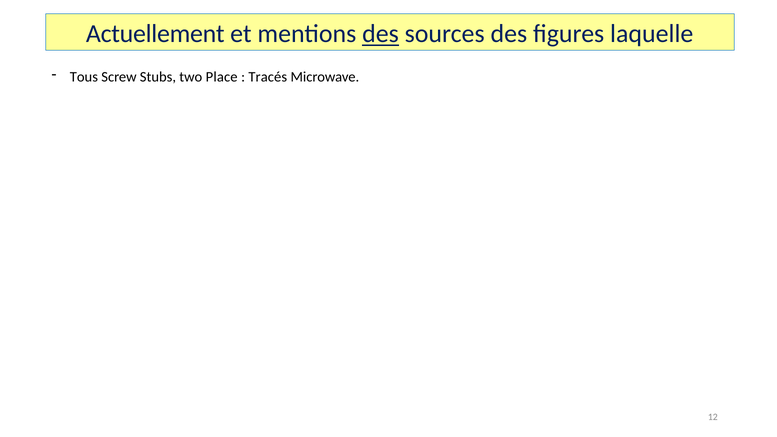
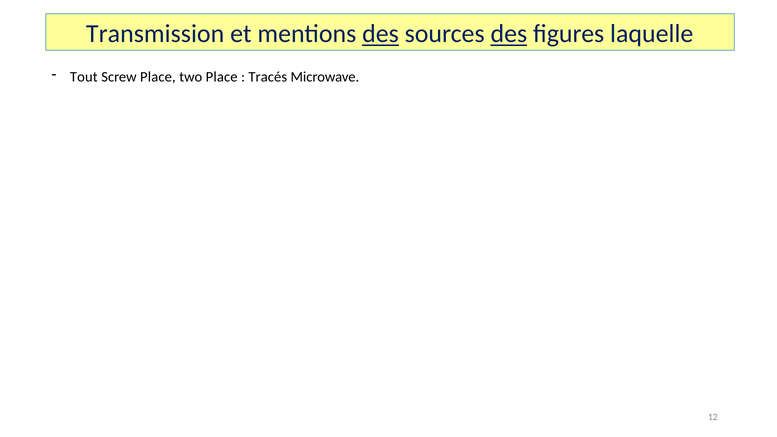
Actuellement: Actuellement -> Transmission (155, 34)
des underline: none -> present (509, 34)
Tous: Tous -> Tout (84, 77)
Screw Stubs: Stubs -> Place (158, 77)
